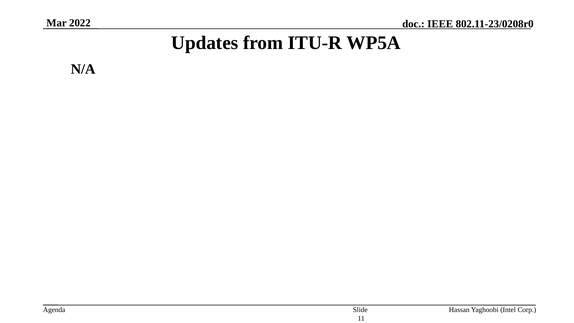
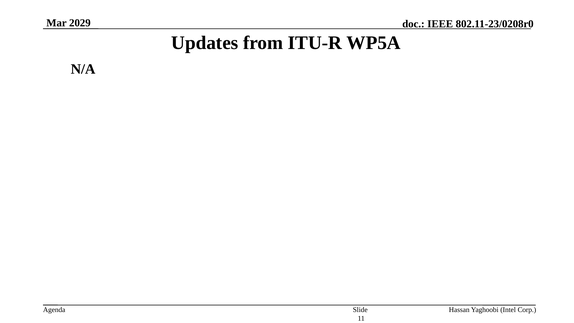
2022: 2022 -> 2029 (80, 23)
